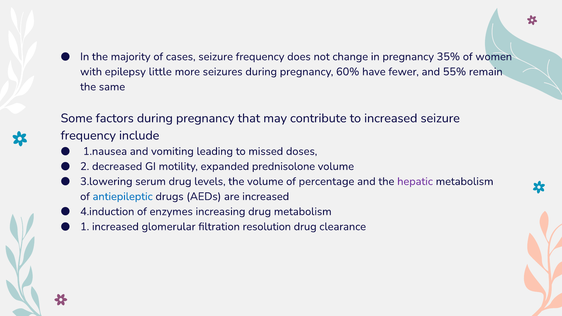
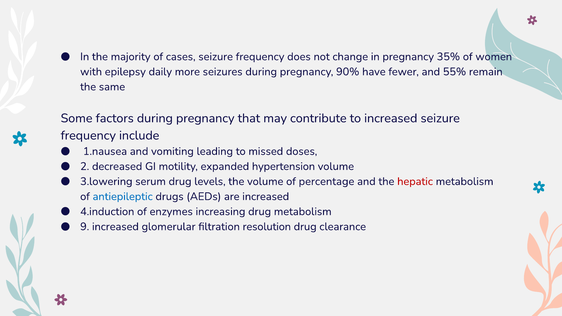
little: little -> daily (160, 72)
60%: 60% -> 90% (348, 72)
prednisolone: prednisolone -> hypertension (284, 166)
hepatic colour: purple -> red (415, 181)
1: 1 -> 9 (85, 227)
